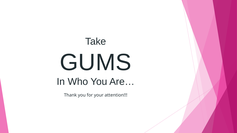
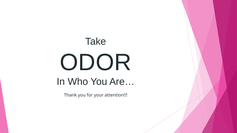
GUMS: GUMS -> ODOR (96, 63)
